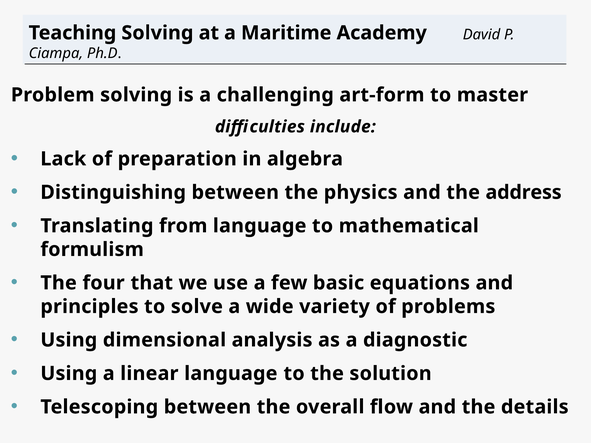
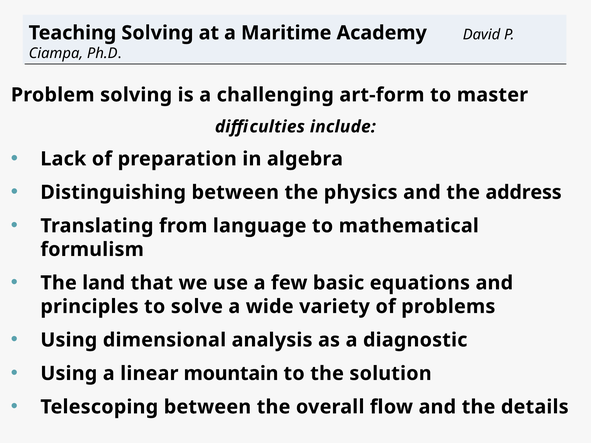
four: four -> land (104, 283)
linear language: language -> mountain (231, 374)
